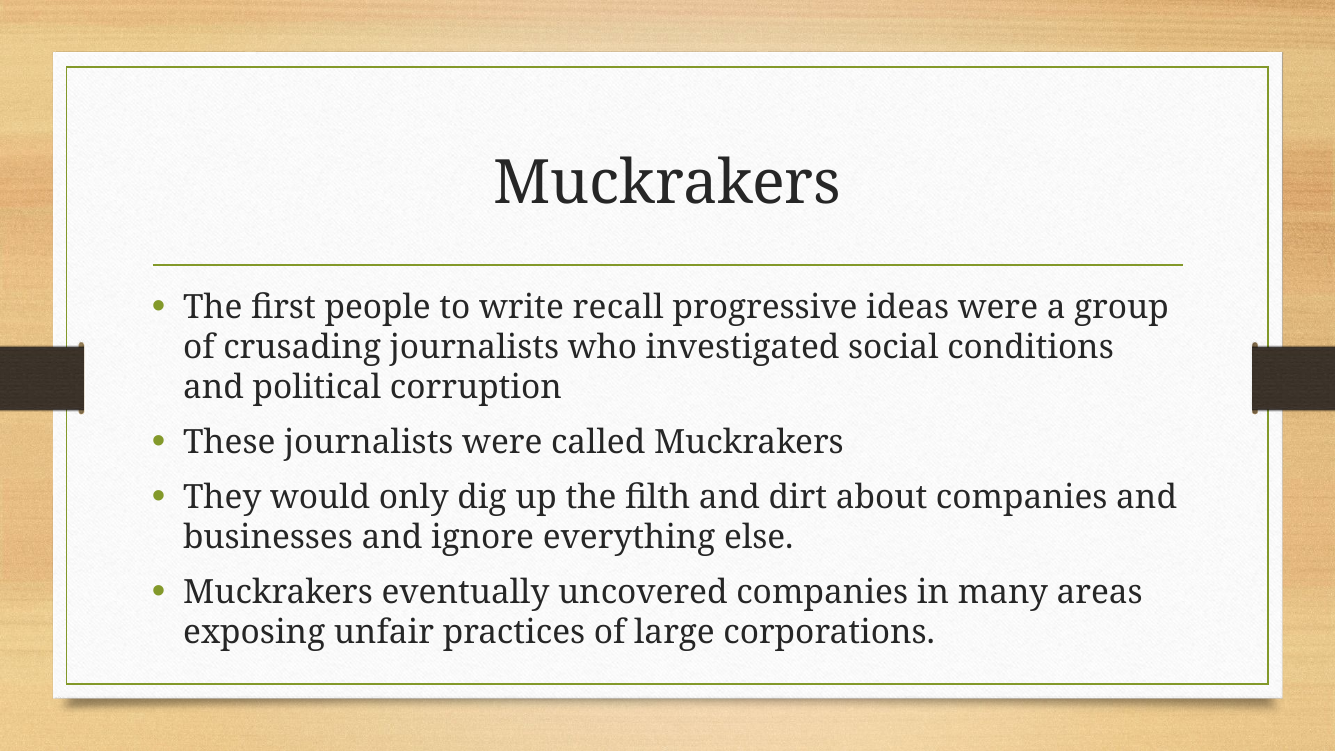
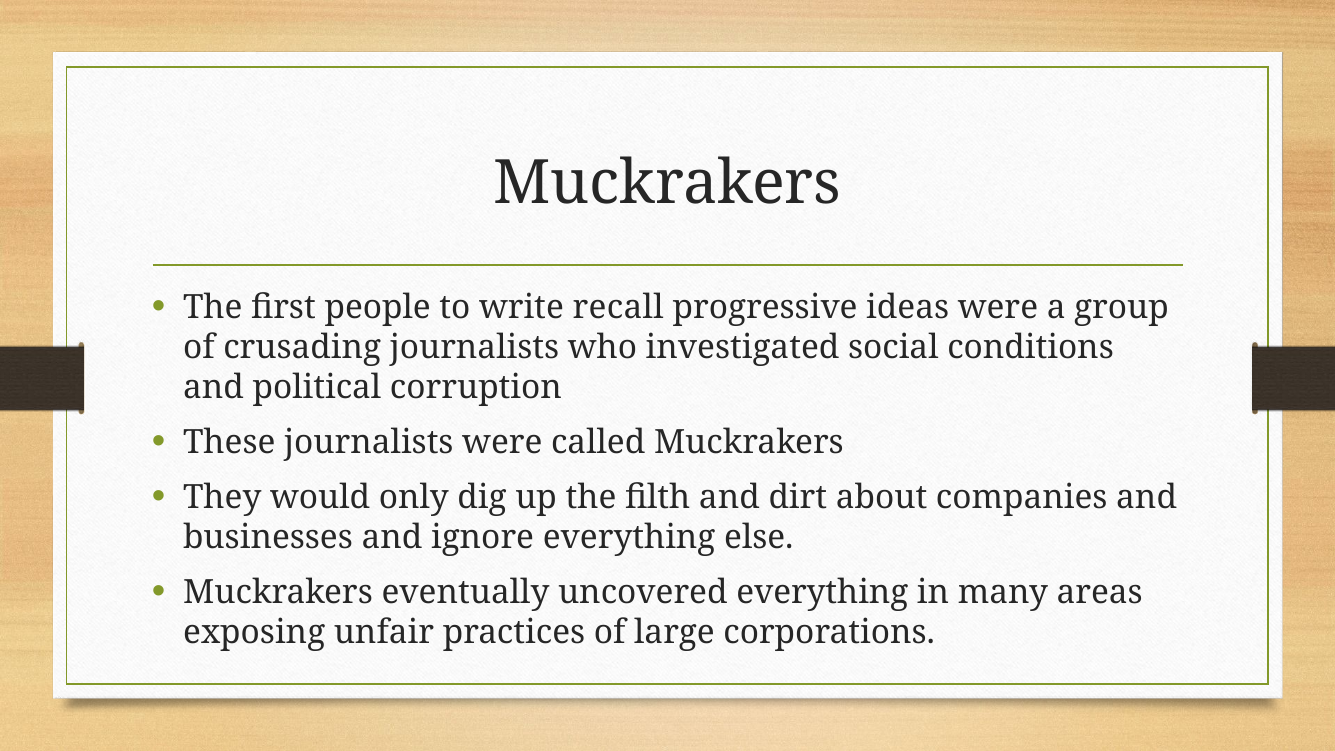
uncovered companies: companies -> everything (822, 593)
